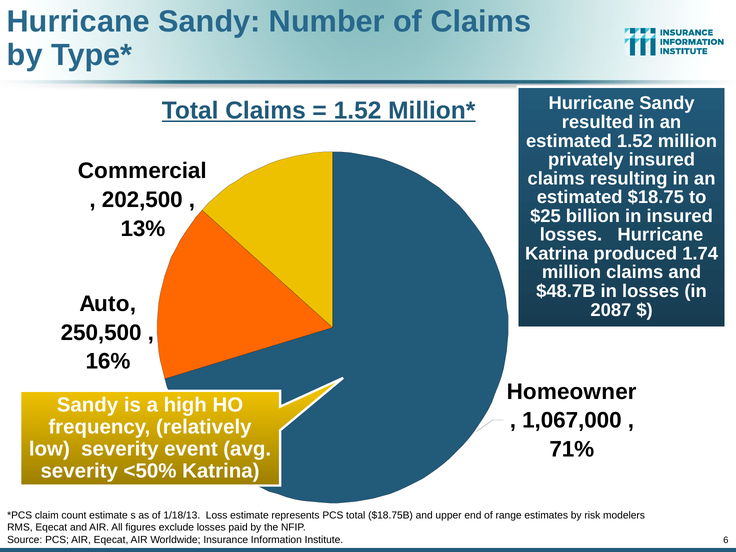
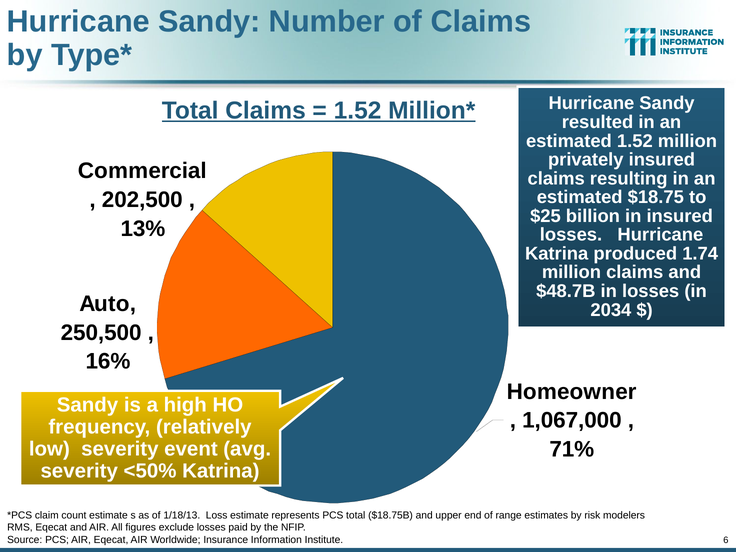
2087: 2087 -> 2034 (611, 310)
